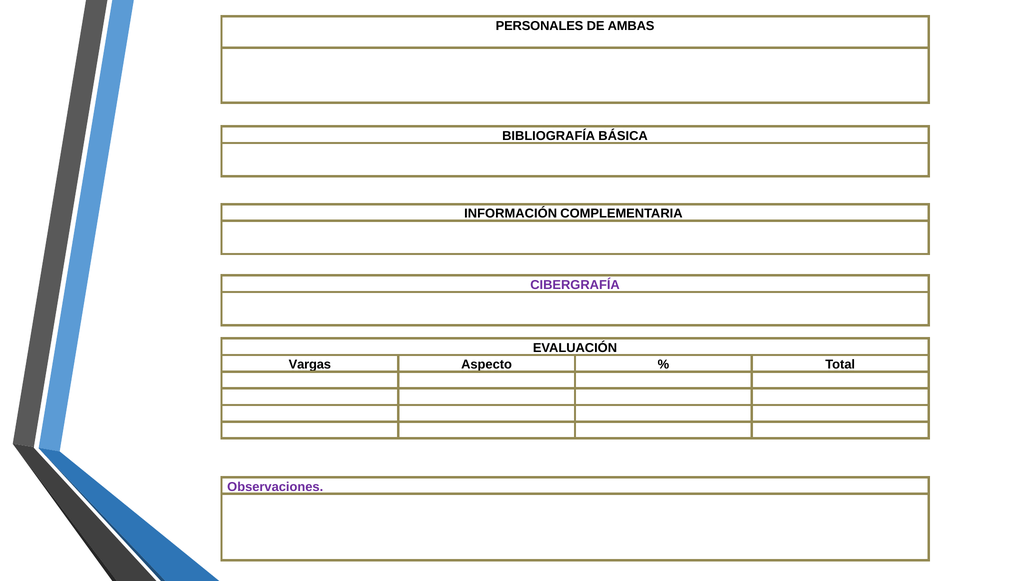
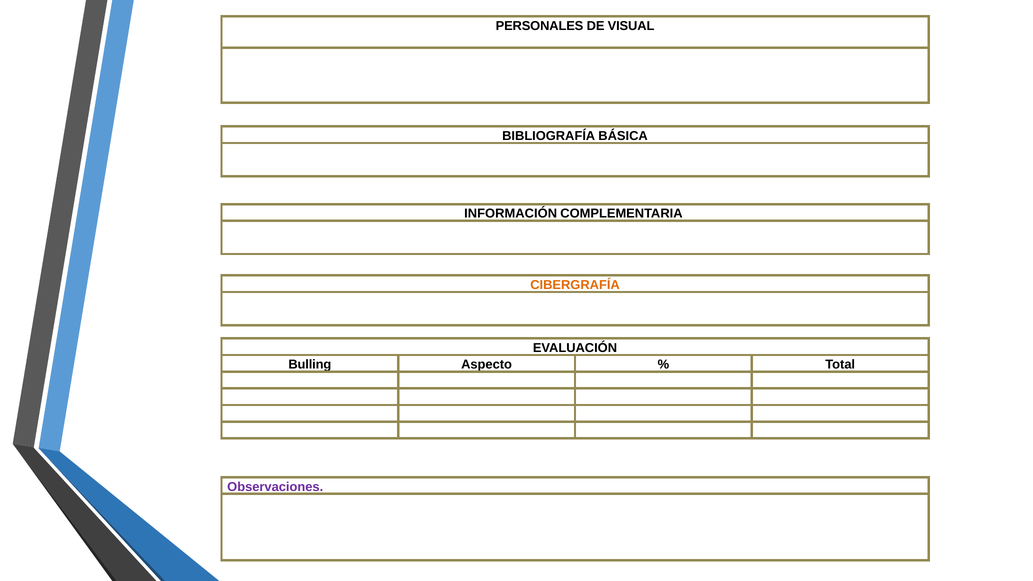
AMBAS: AMBAS -> VISUAL (631, 26)
CIBERGRAFÍA colour: purple -> orange (575, 285)
Vargas: Vargas -> Bulling (310, 365)
